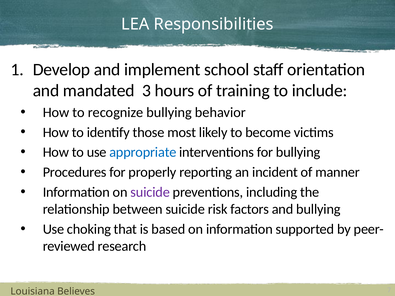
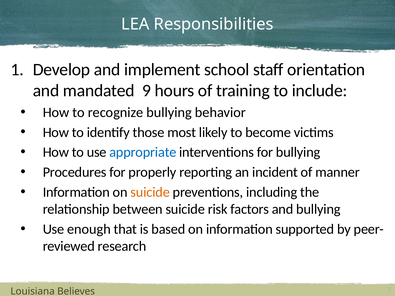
3: 3 -> 9 (146, 91)
suicide colour: purple -> orange (150, 192)
choking: choking -> enough (89, 229)
